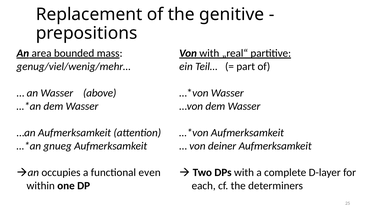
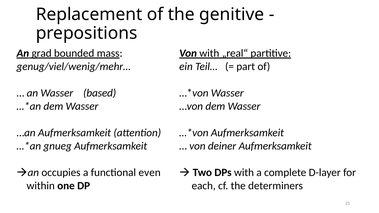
area: area -> grad (42, 53)
above: above -> based (100, 93)
